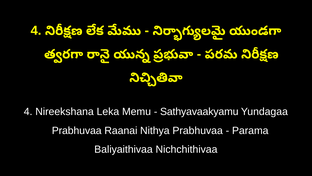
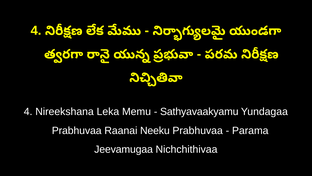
Nithya: Nithya -> Neeku (155, 130)
Baliyaithivaa: Baliyaithivaa -> Jeevamugaa (124, 149)
